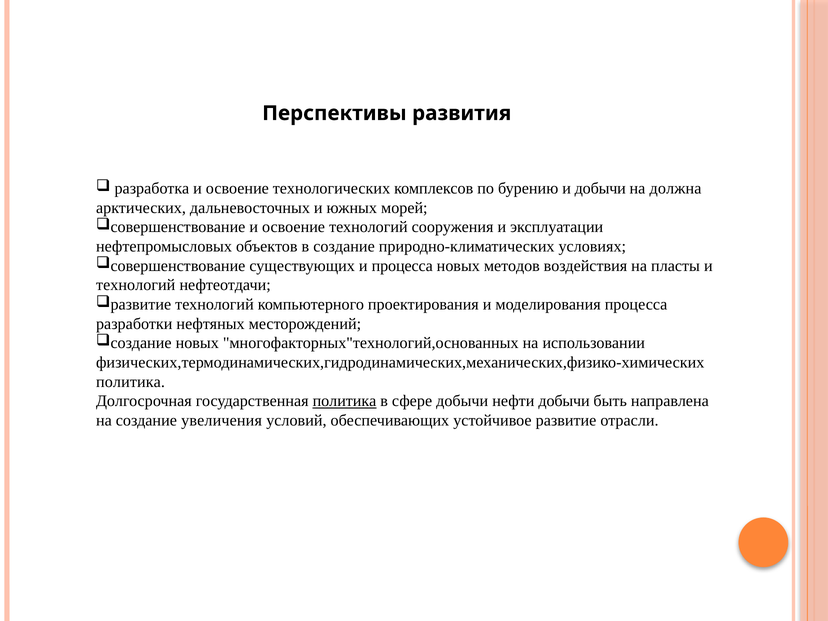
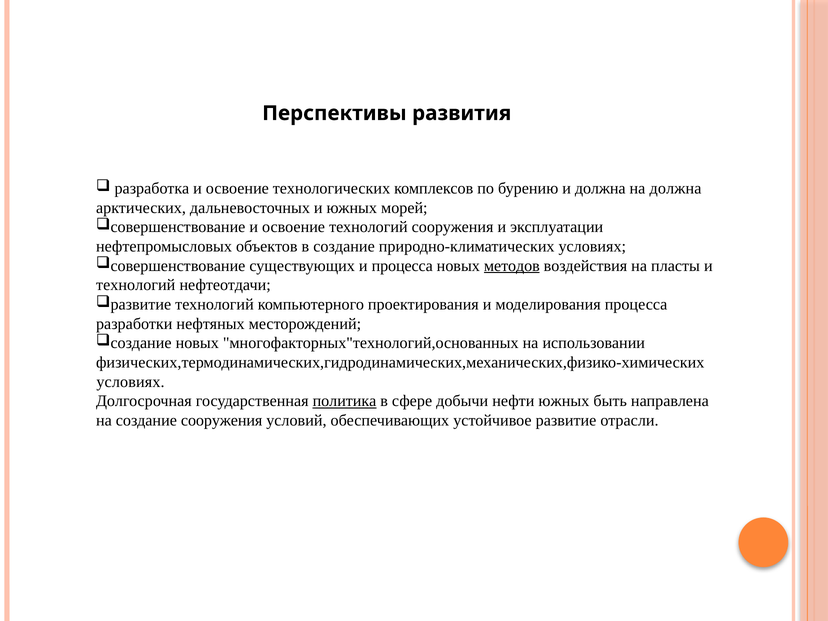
и добычи: добычи -> должна (600, 188)
методов underline: none -> present (512, 266)
политика: политика -> условиях (131, 382)
нефти добычи: добычи -> южных (564, 401)
создание увеличения: увеличения -> сооружения (222, 420)
